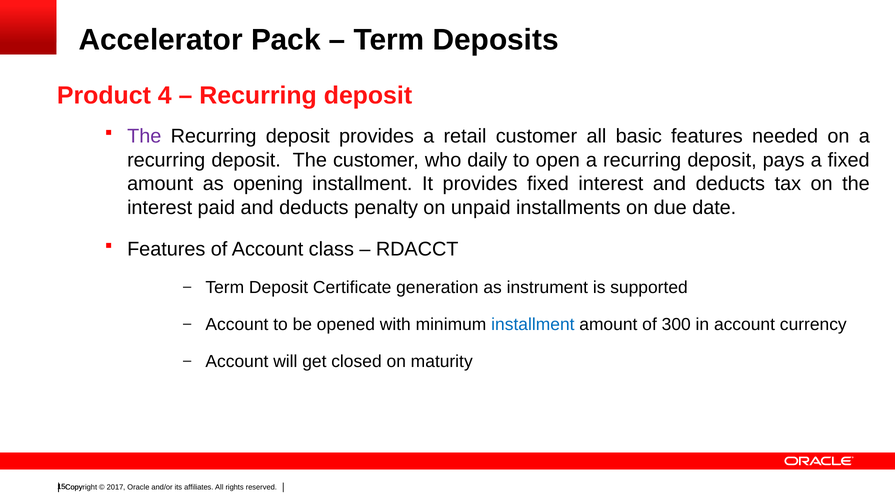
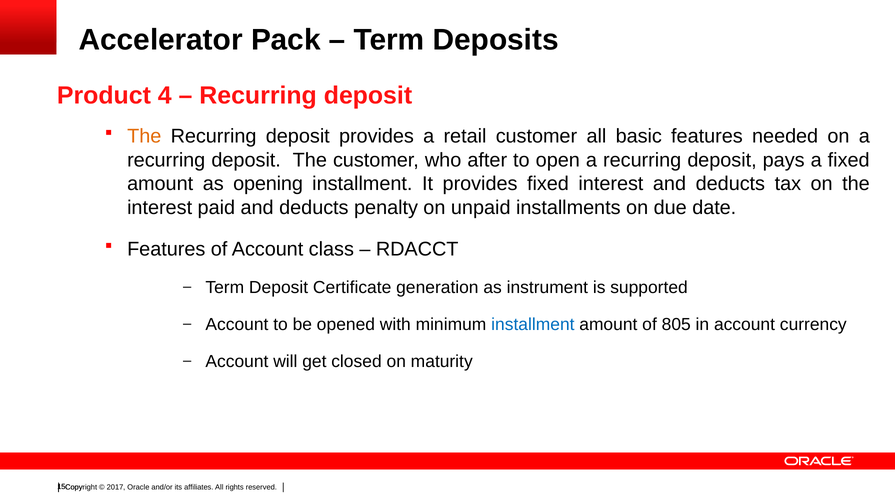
The colour: purple -> orange (144, 136)
daily: daily -> after (487, 160)
300: 300 -> 805 (676, 325)
